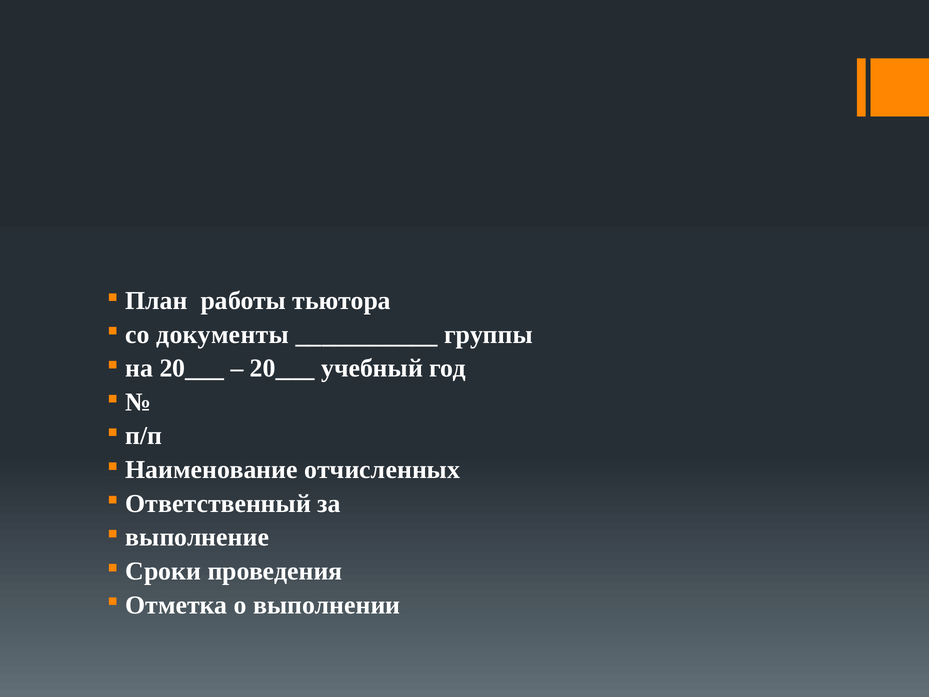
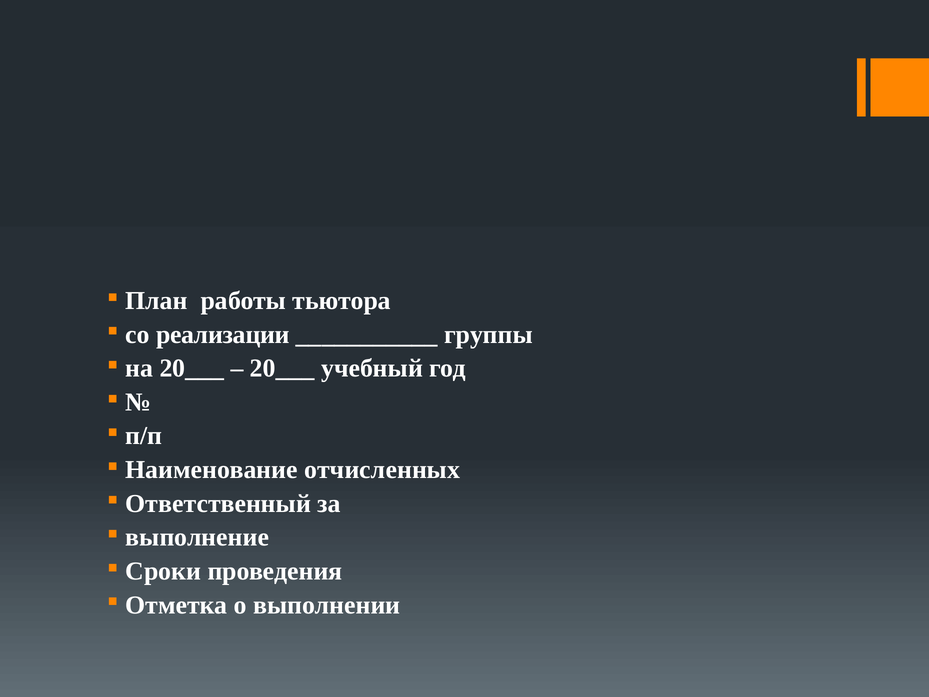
документы: документы -> реализации (223, 334)
